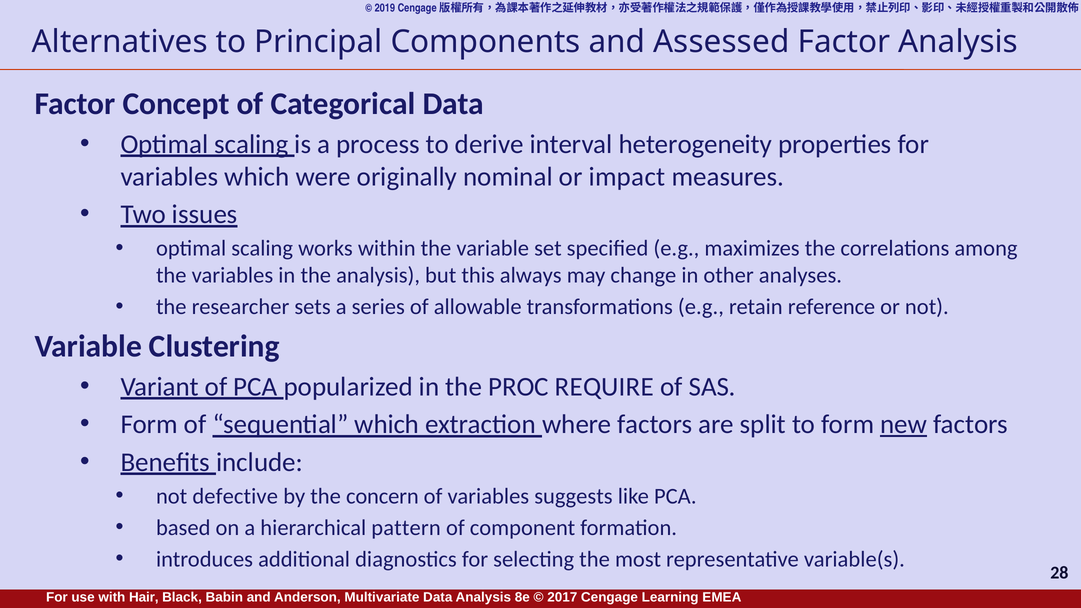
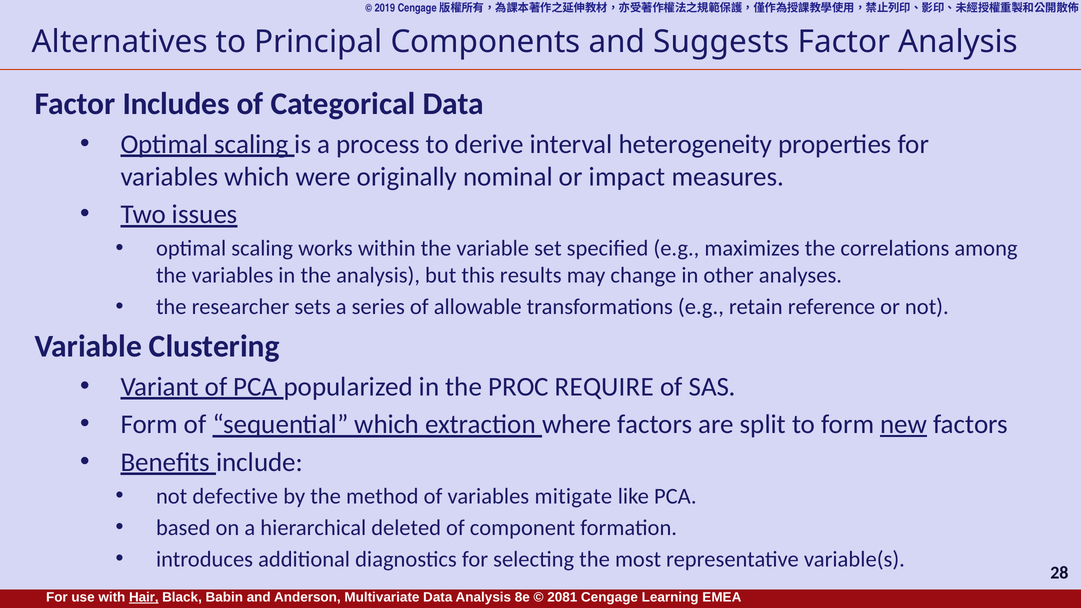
Assessed: Assessed -> Suggests (721, 42)
Concept: Concept -> Includes (176, 104)
always: always -> results (531, 275)
concern: concern -> method (382, 496)
suggests: suggests -> mitigate (573, 496)
pattern: pattern -> deleted (406, 528)
Hair underline: none -> present (144, 597)
2017: 2017 -> 2081 (562, 597)
